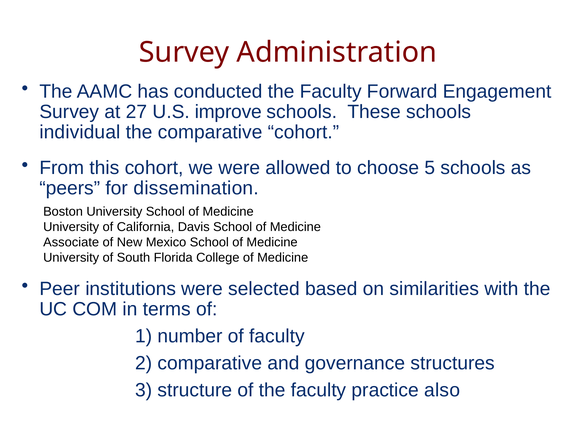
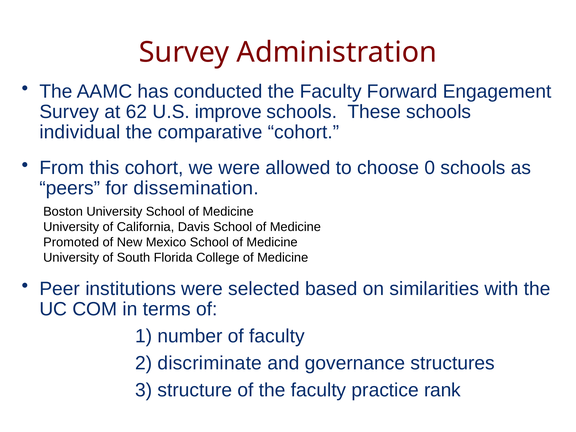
27: 27 -> 62 (137, 112)
5: 5 -> 0 (430, 168)
Associate: Associate -> Promoted (71, 242)
2 comparative: comparative -> discriminate (210, 363)
also: also -> rank (442, 390)
